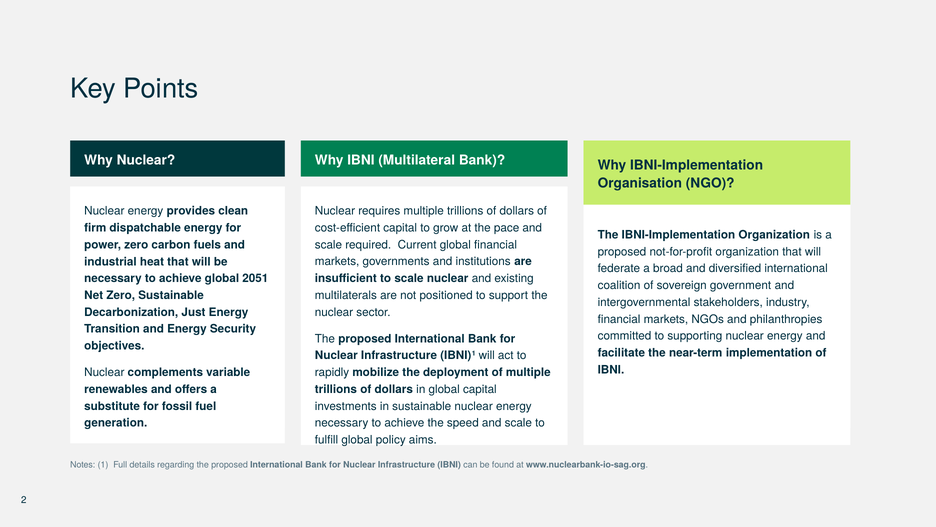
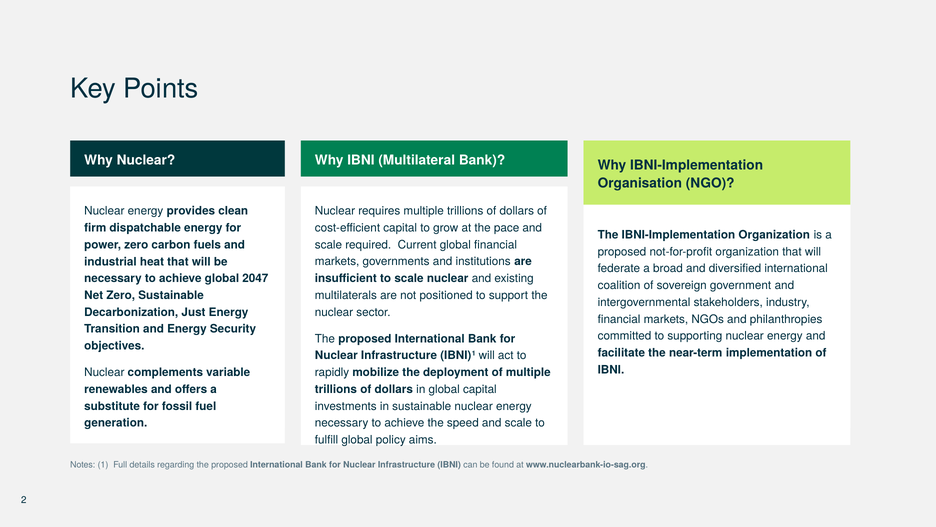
2051: 2051 -> 2047 (255, 278)
